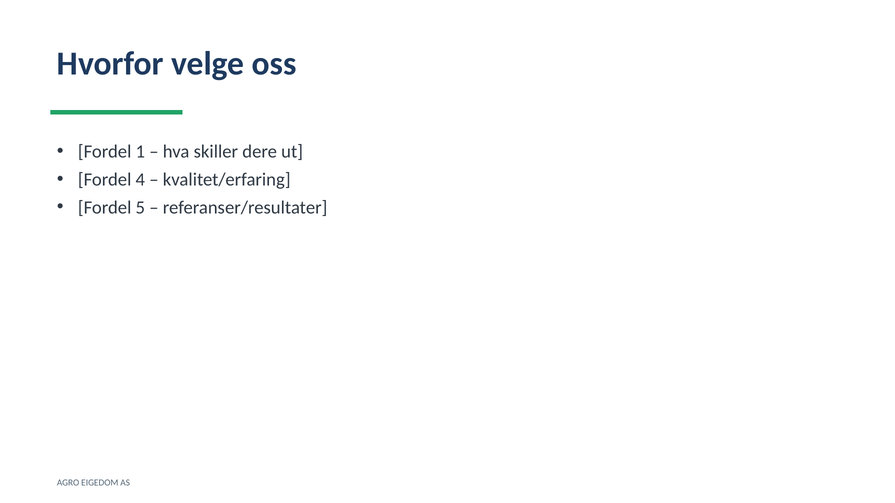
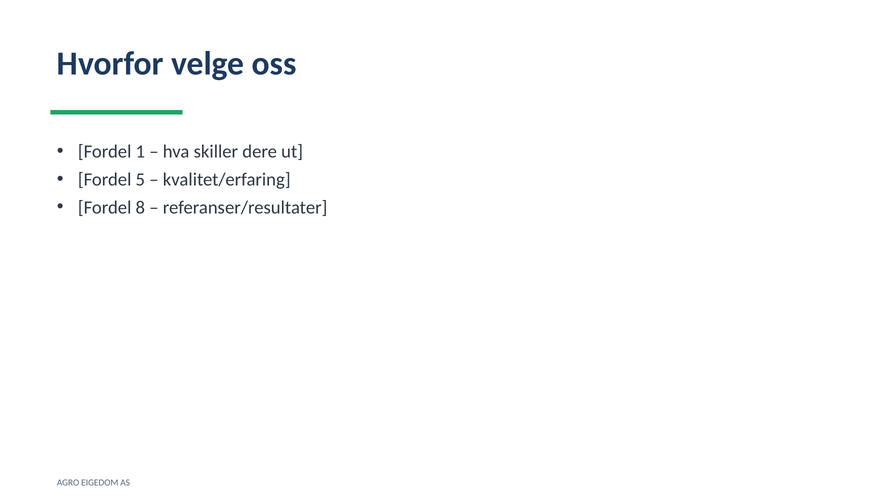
4: 4 -> 5 (140, 180)
5: 5 -> 8 (140, 208)
